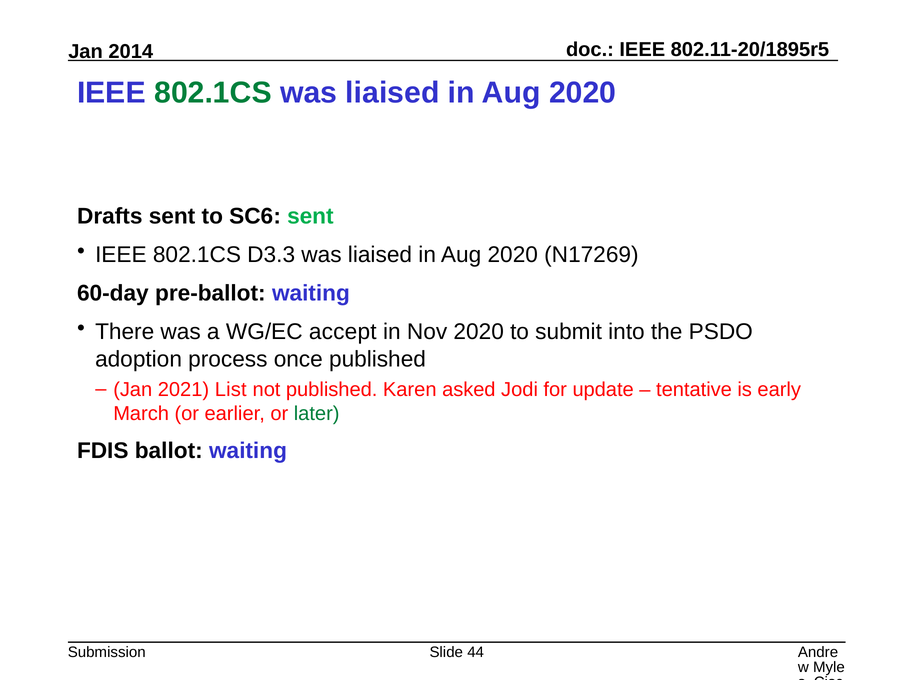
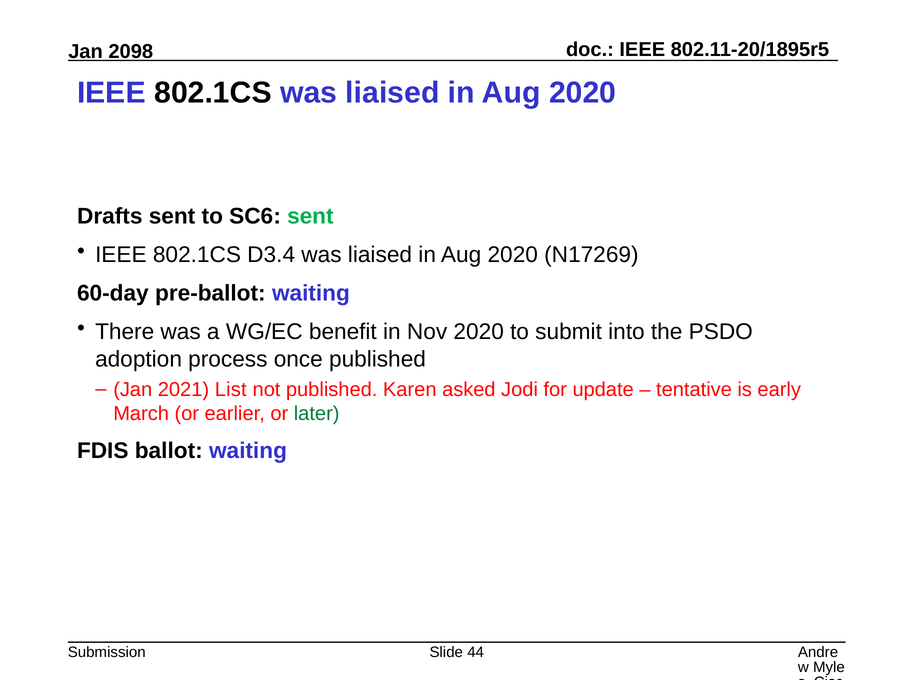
2014: 2014 -> 2098 (131, 51)
802.1CS colour: green -> black (213, 93)
D3.3: D3.3 -> D3.4 (271, 255)
accept: accept -> benefit (343, 332)
